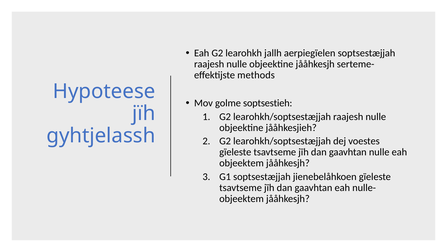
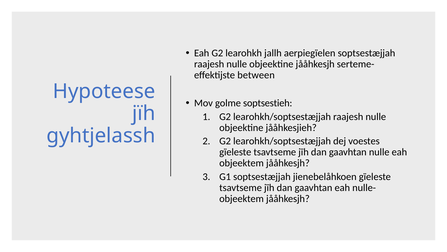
methods: methods -> between (256, 75)
